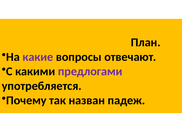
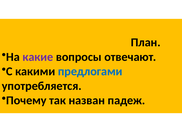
предлогами colour: purple -> blue (90, 72)
